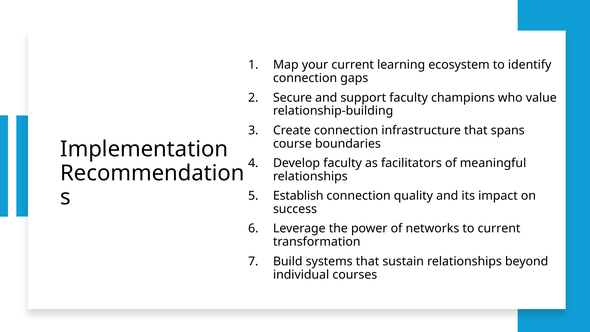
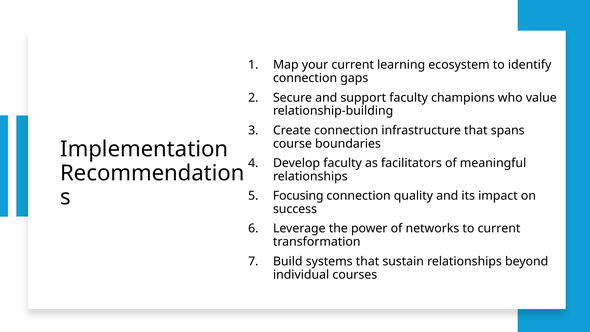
Establish: Establish -> Focusing (298, 196)
